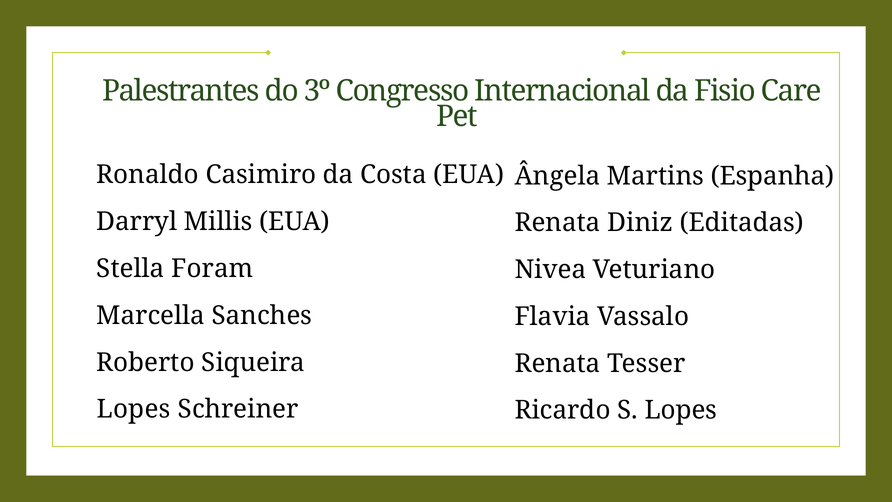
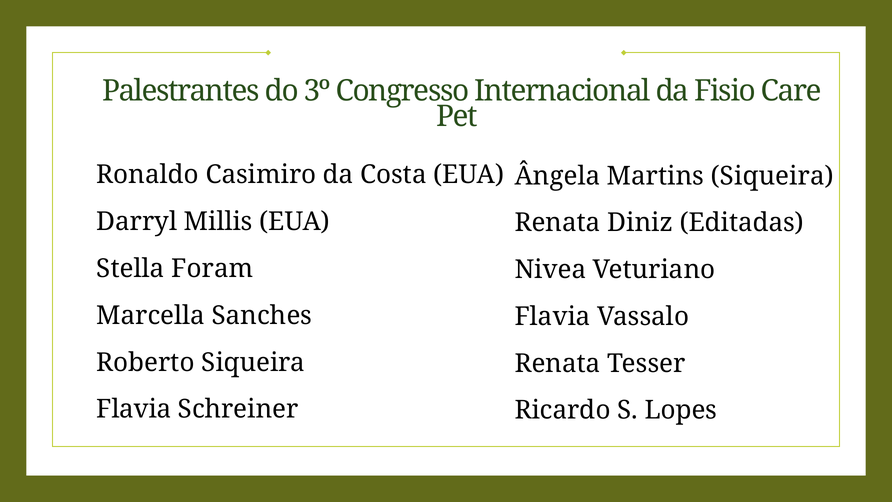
Martins Espanha: Espanha -> Siqueira (772, 176)
Lopes: Lopes -> Flavia (134, 409)
